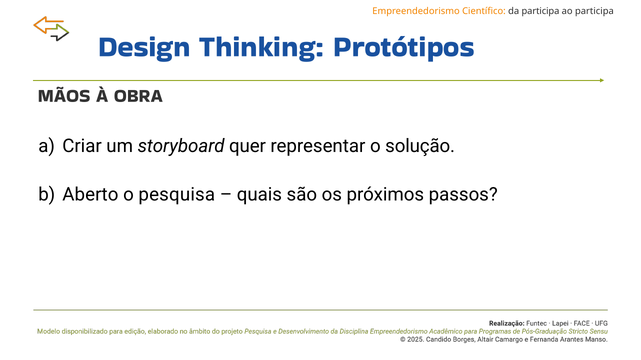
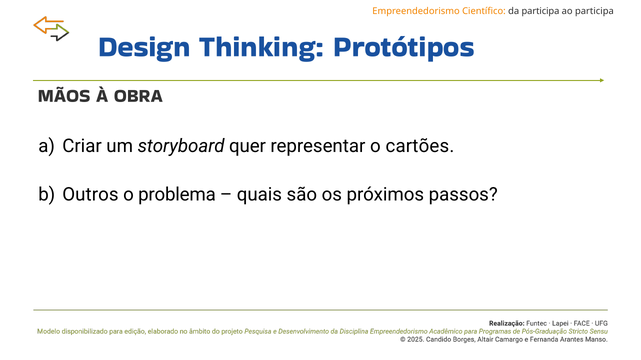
solução: solução -> cartões (420, 147)
Aberto: Aberto -> Outros (90, 195)
pesquisa: pesquisa -> problema (177, 195)
